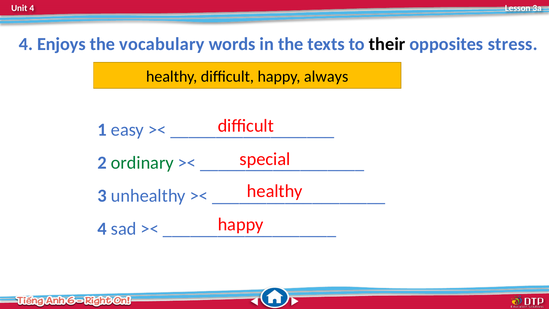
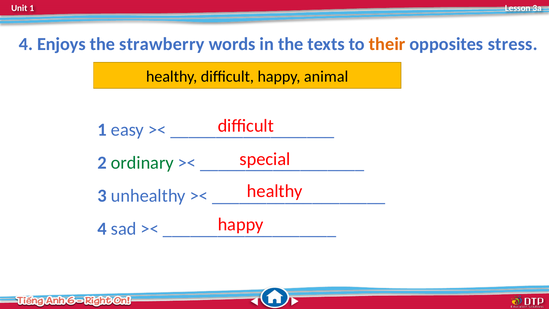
4: 4 -> 1 (32, 8)
vocabulary: vocabulary -> strawberry (162, 44)
their colour: black -> orange (387, 44)
always: always -> animal (326, 76)
